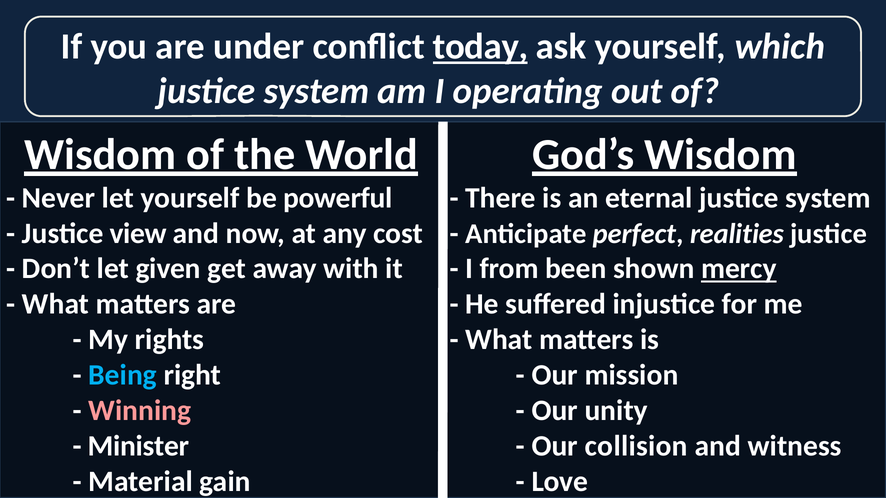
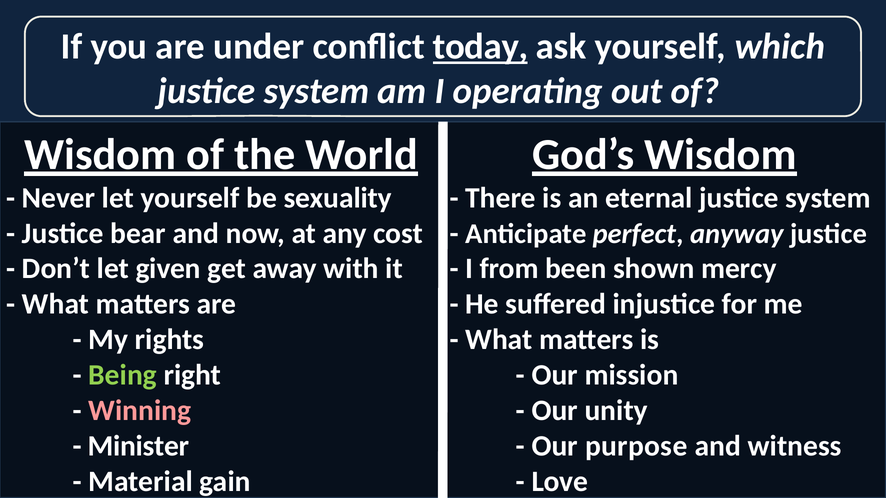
powerful: powerful -> sexuality (338, 198)
view: view -> bear (138, 233)
realities: realities -> anyway (737, 234)
mercy underline: present -> none (739, 269)
Being colour: light blue -> light green (123, 375)
collision: collision -> purpose (636, 446)
